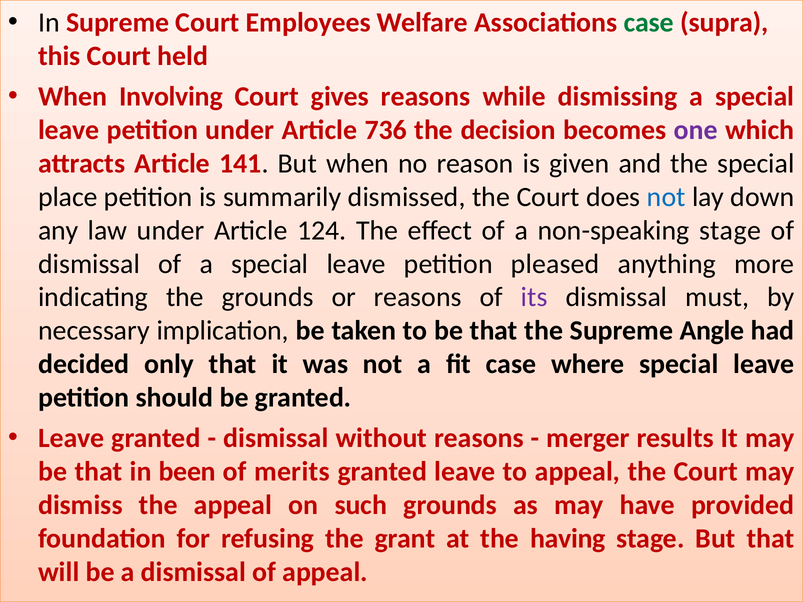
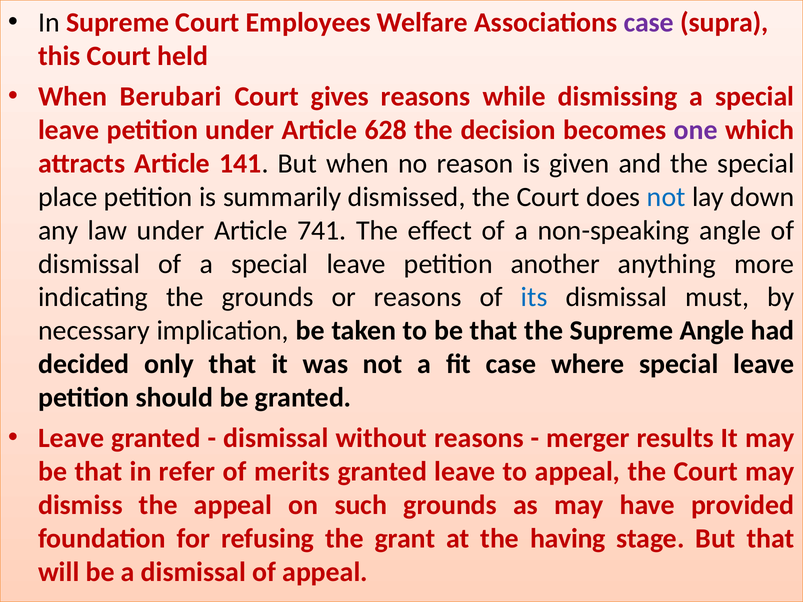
case colour: green -> purple (649, 23)
Involving: Involving -> Berubari (171, 97)
736: 736 -> 628 (386, 130)
124: 124 -> 741 (322, 231)
non-speaking stage: stage -> angle (730, 231)
pleased: pleased -> another (555, 264)
its colour: purple -> blue (534, 297)
been: been -> refer (187, 472)
